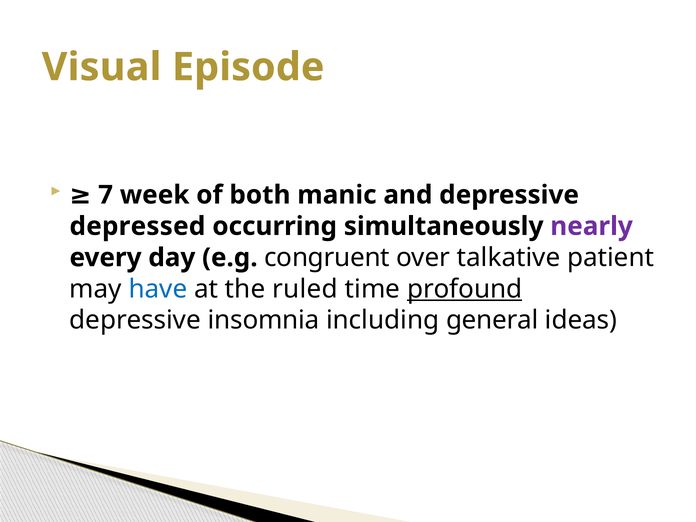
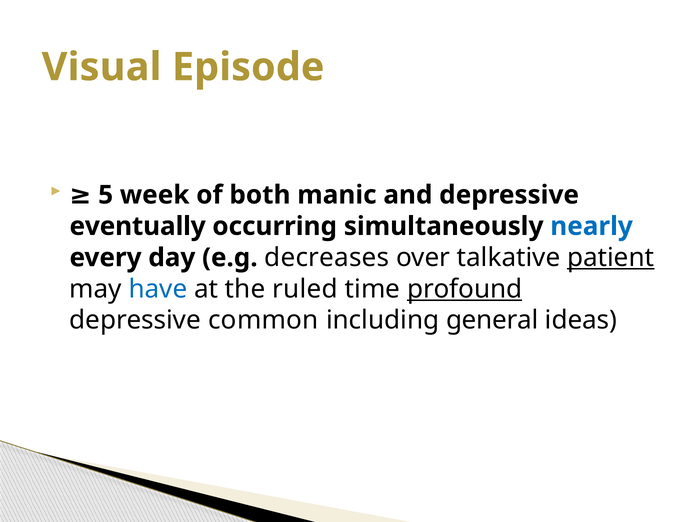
7: 7 -> 5 (106, 195)
depressed: depressed -> eventually (138, 226)
nearly colour: purple -> blue (592, 226)
congruent: congruent -> decreases (327, 258)
patient underline: none -> present (611, 258)
insomnia: insomnia -> common (263, 320)
